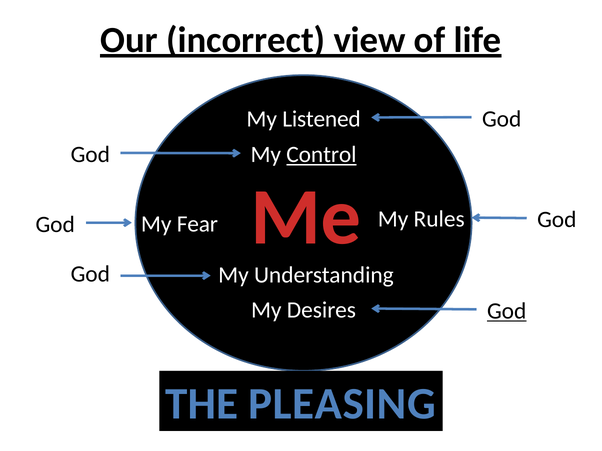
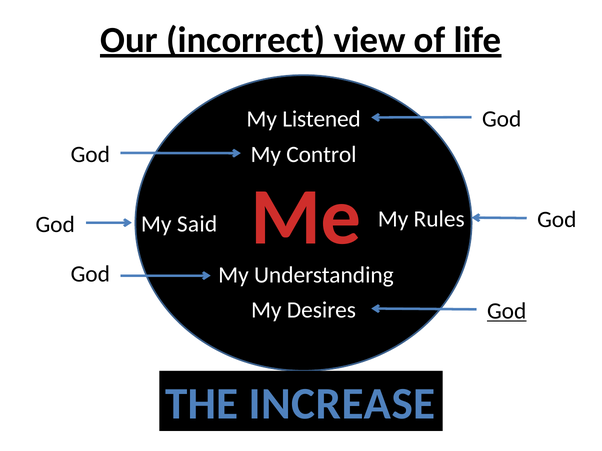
Control underline: present -> none (321, 155)
Fear: Fear -> Said (197, 224)
PLEASING: PLEASING -> INCREASE (342, 404)
